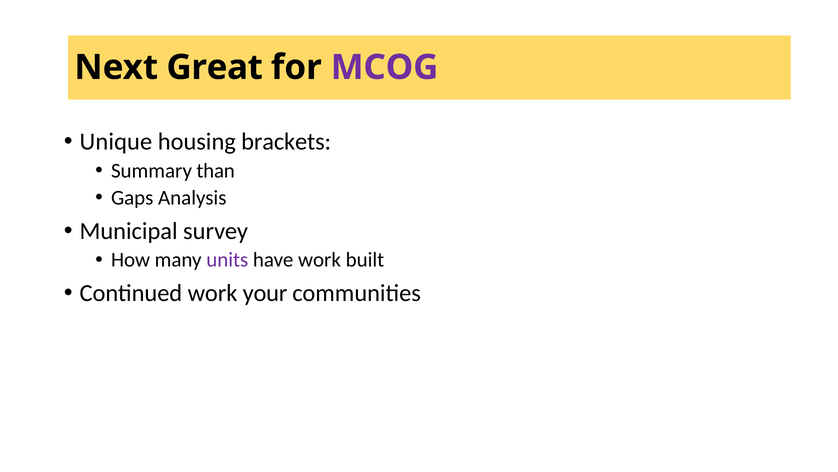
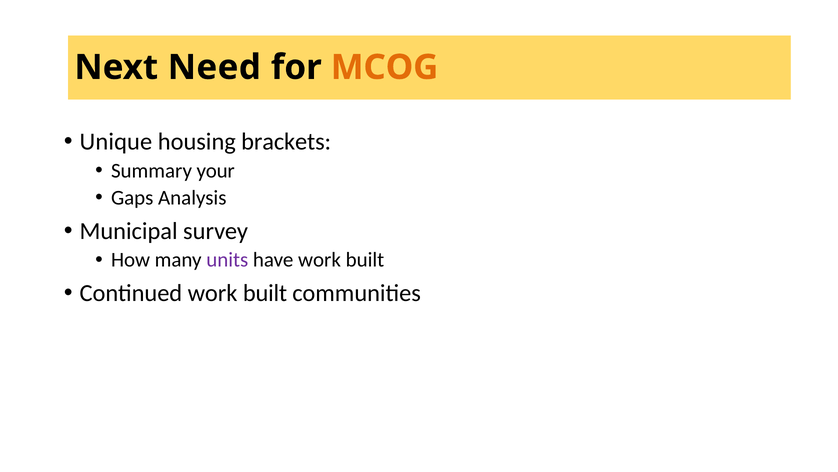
Great: Great -> Need (214, 67)
MCOG colour: purple -> orange (385, 67)
than: than -> your (216, 171)
Continued work your: your -> built (265, 293)
